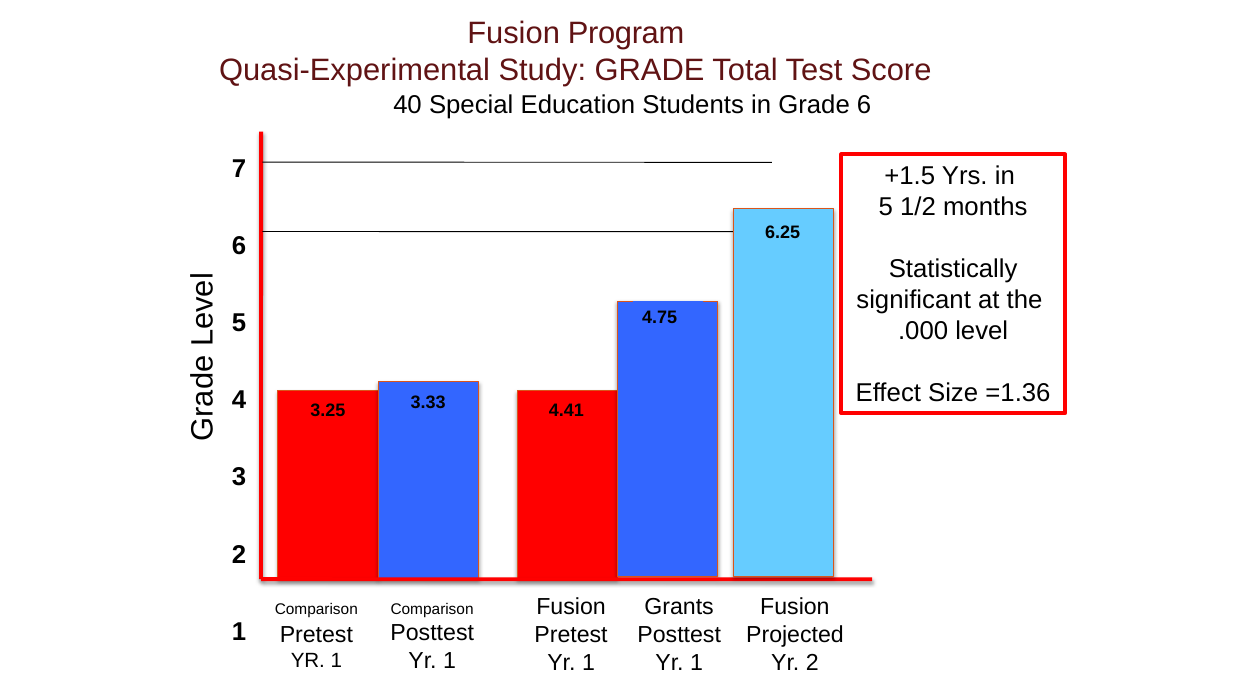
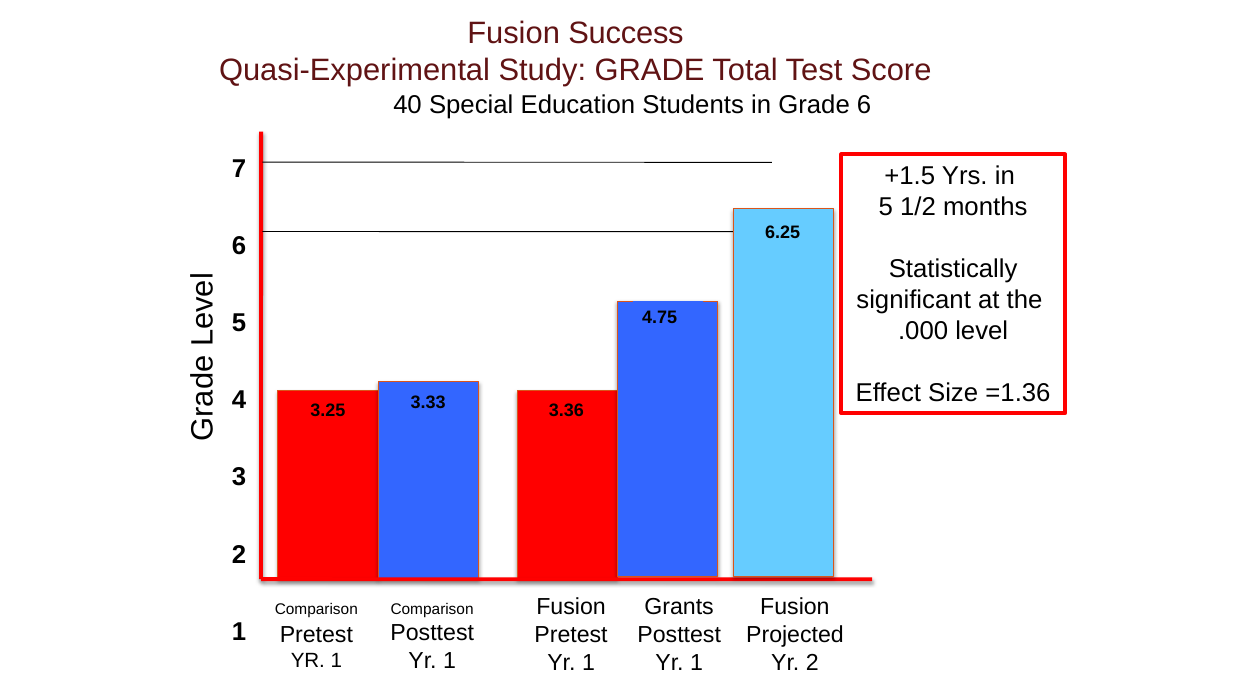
Program: Program -> Success (626, 33)
4.41: 4.41 -> 3.36 (566, 410)
